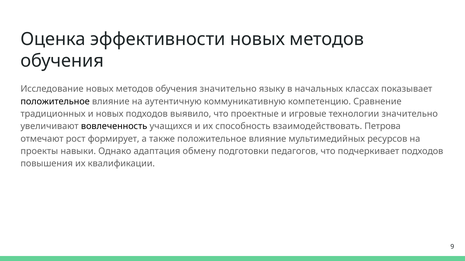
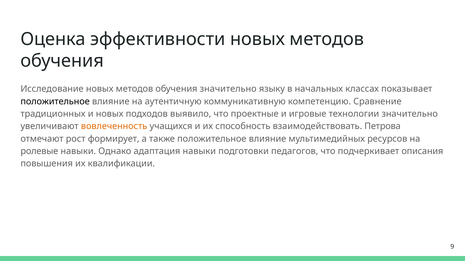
вовлеченность colour: black -> orange (114, 127)
проекты: проекты -> ролевые (39, 152)
адаптация обмену: обмену -> навыки (199, 152)
подчеркивает подходов: подходов -> описания (422, 152)
